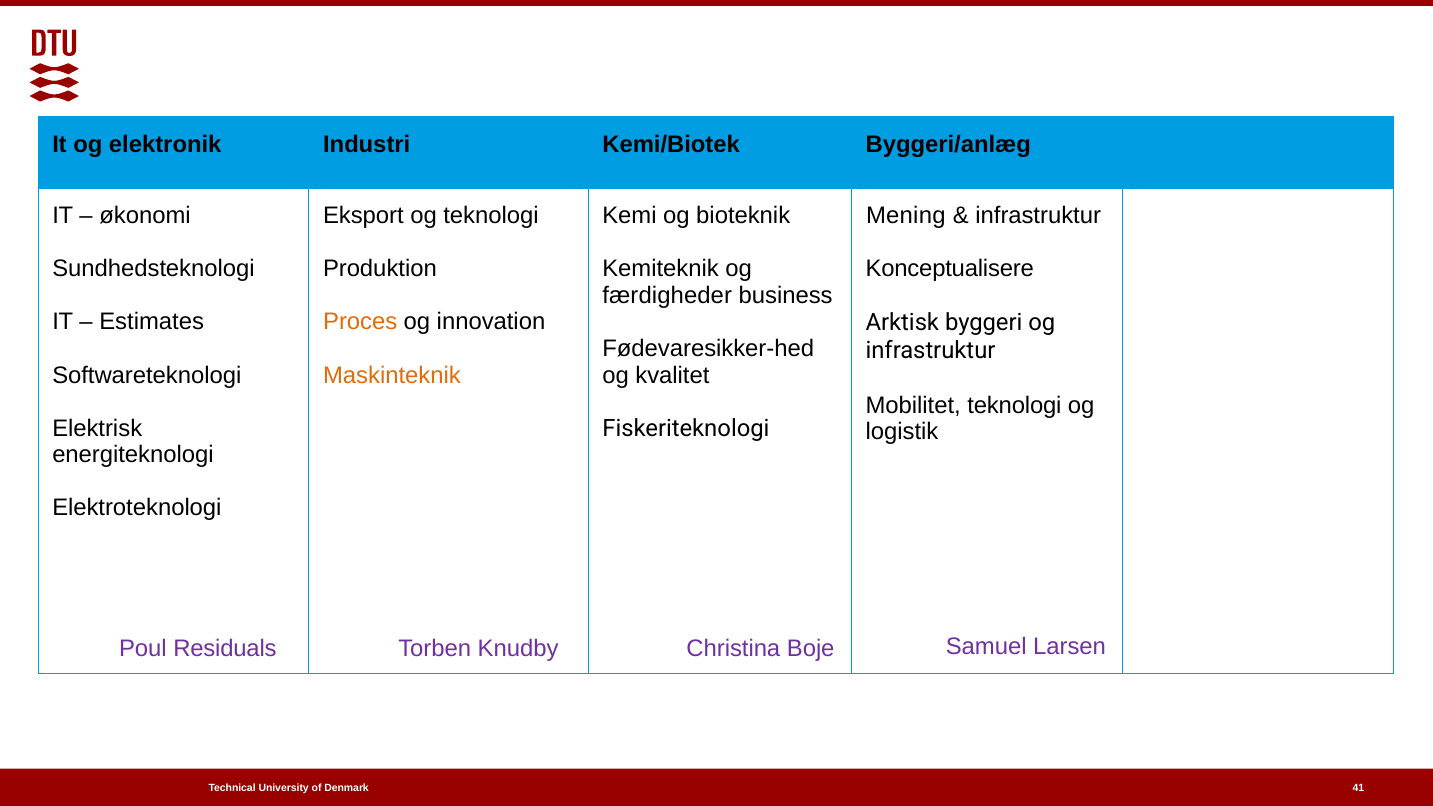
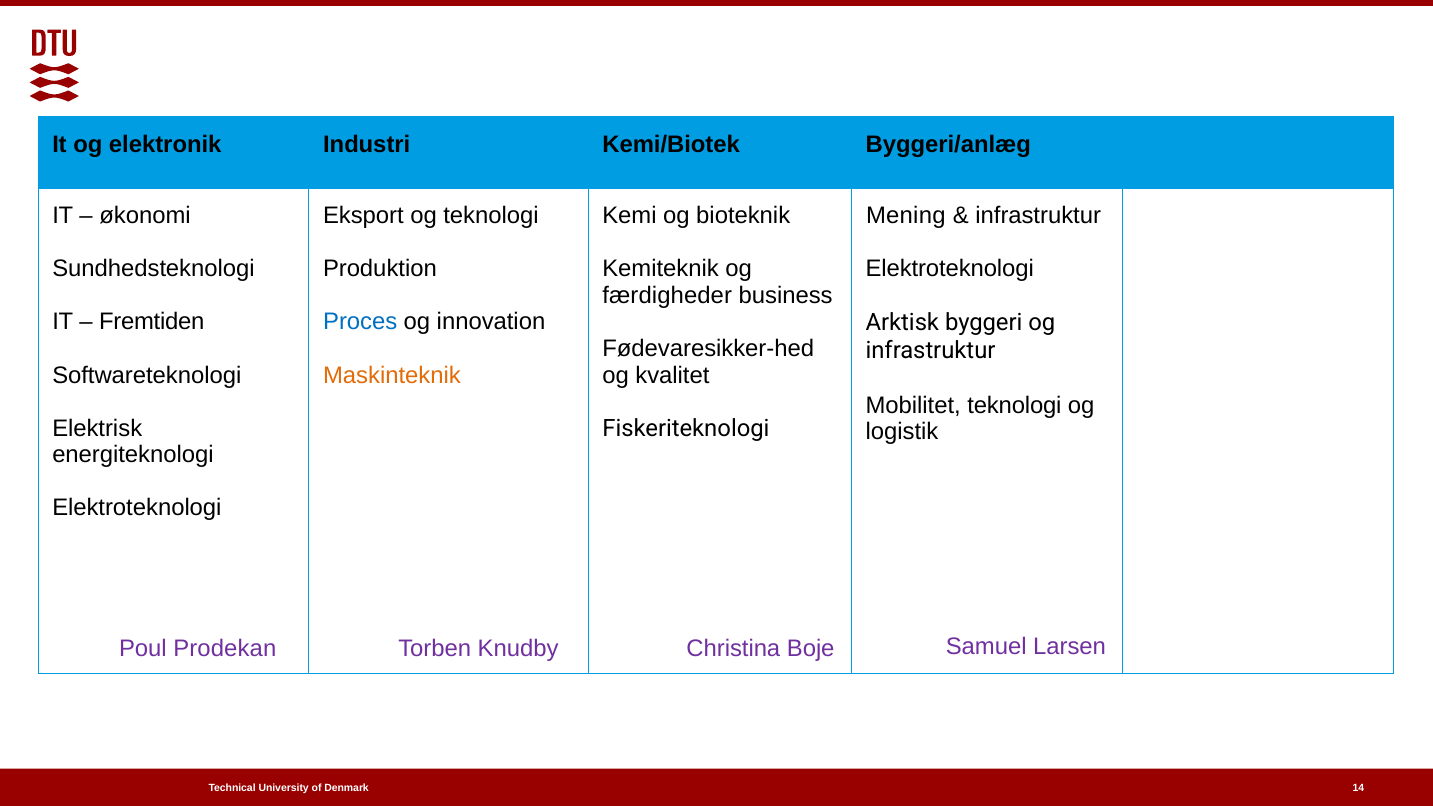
Konceptualisere: Konceptualisere -> Elektroteknologi (950, 269)
Estimates: Estimates -> Fremtiden (152, 322)
Proces colour: orange -> blue (360, 322)
Residuals: Residuals -> Prodekan (225, 649)
41: 41 -> 14 (1358, 788)
